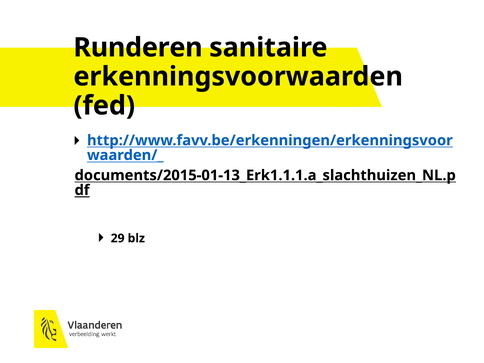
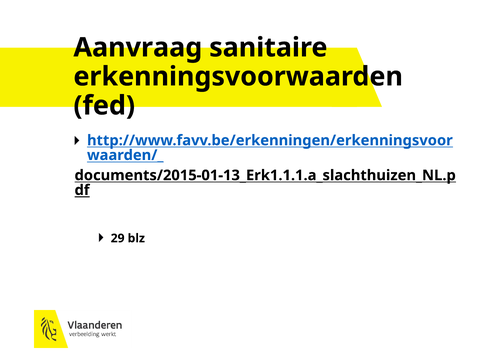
Runderen: Runderen -> Aanvraag (138, 48)
